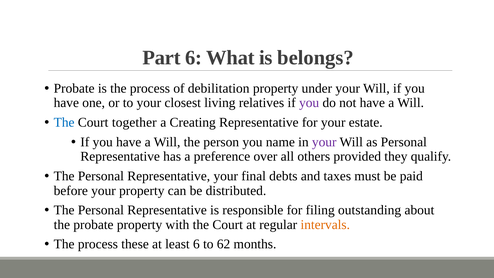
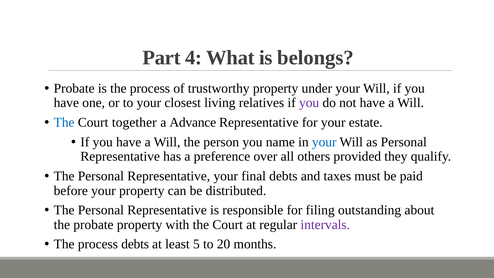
Part 6: 6 -> 4 (194, 58)
debilitation: debilitation -> trustworthy (219, 88)
Creating: Creating -> Advance (193, 122)
your colour: purple -> blue (324, 142)
intervals colour: orange -> purple (325, 225)
process these: these -> debts (135, 244)
least 6: 6 -> 5 (196, 244)
62: 62 -> 20 (224, 244)
